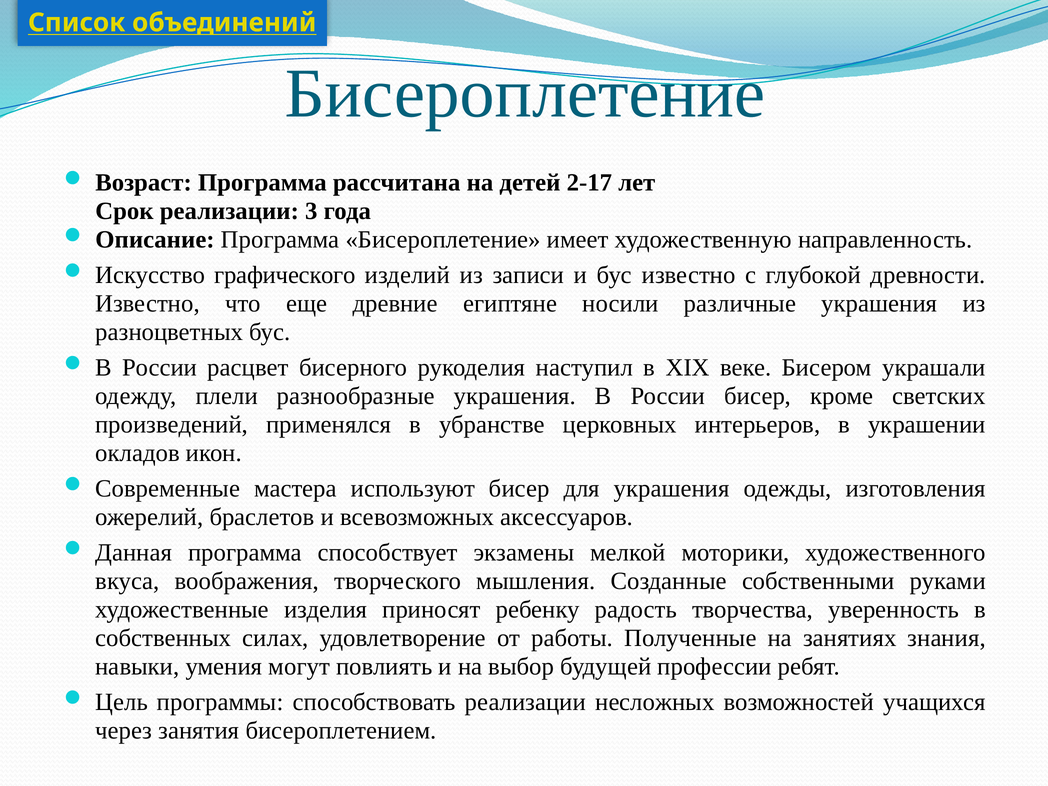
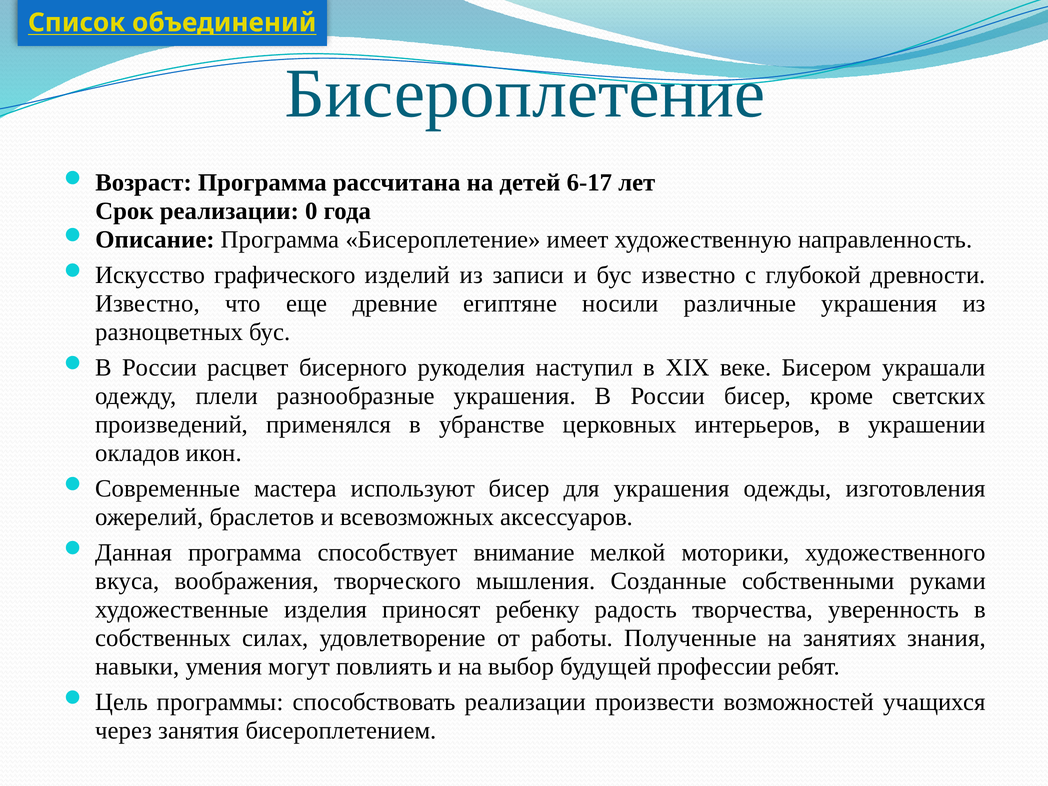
2-17: 2-17 -> 6-17 (589, 182)
3: 3 -> 0 (311, 211)
экзамены: экзамены -> внимание (524, 552)
несложных: несложных -> произвести (655, 702)
